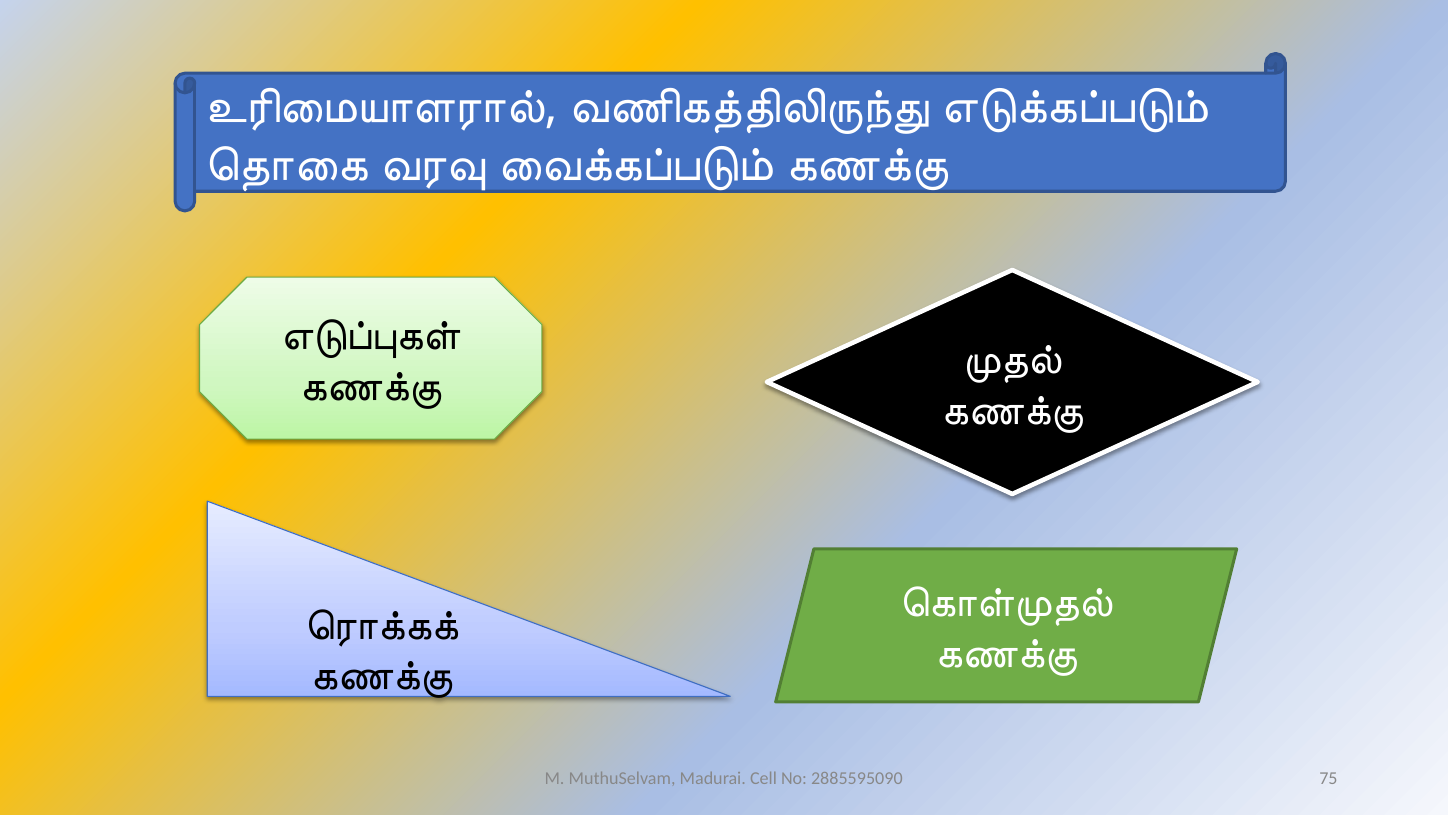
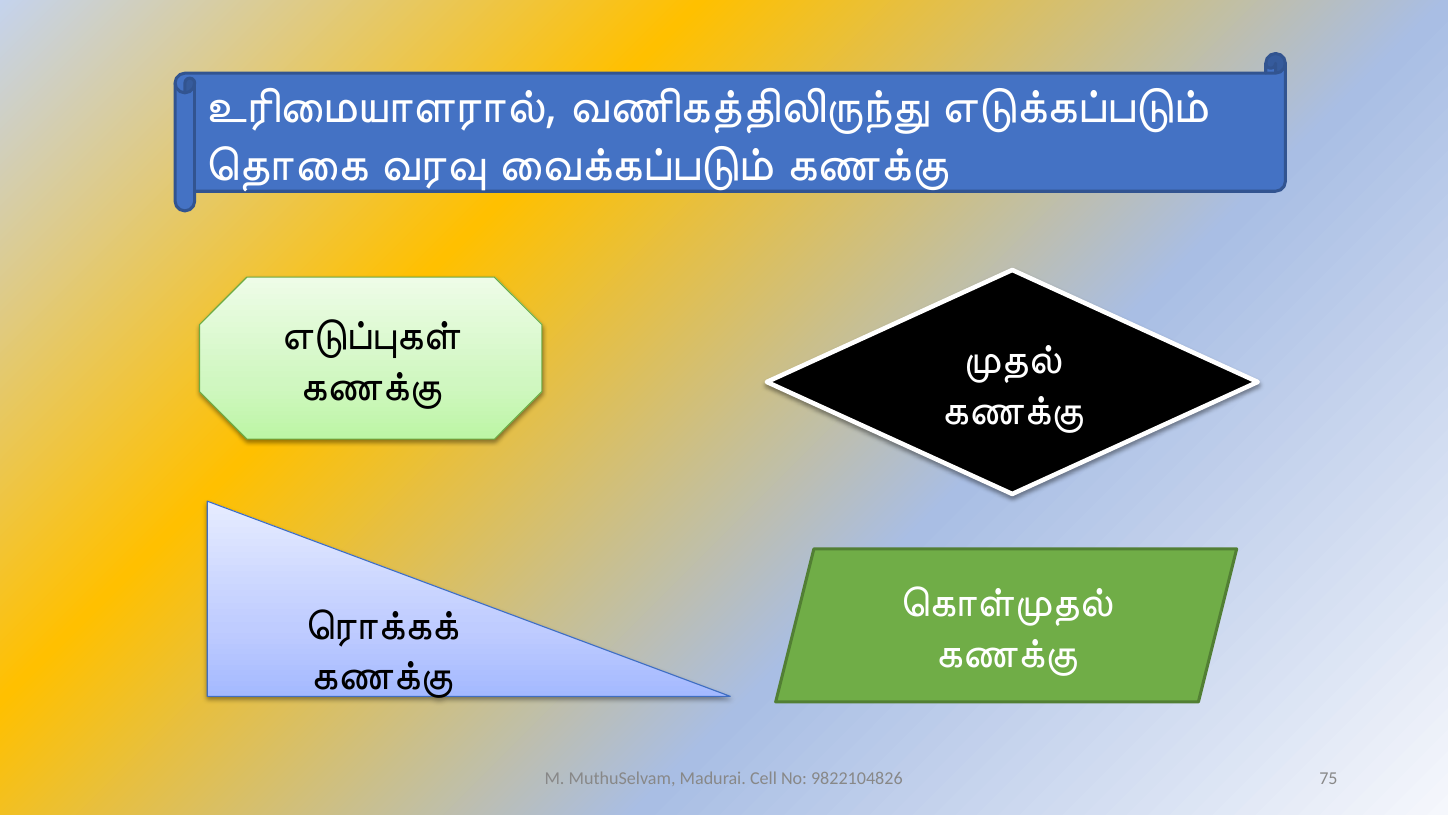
2885595090: 2885595090 -> 9822104826 (857, 778)
